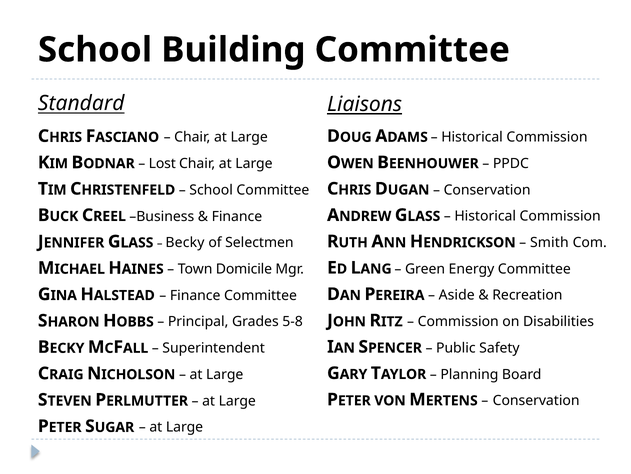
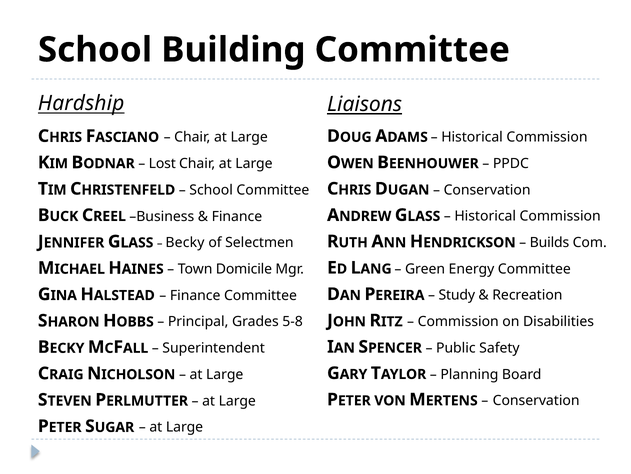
Standard: Standard -> Hardship (81, 103)
Smith: Smith -> Builds (549, 242)
Aside: Aside -> Study (457, 295)
